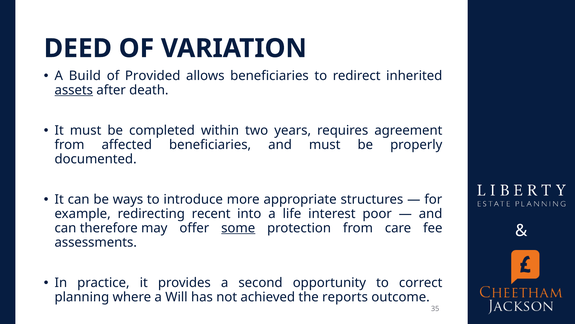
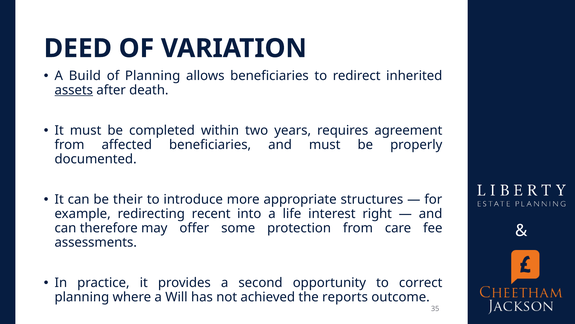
of Provided: Provided -> Planning (153, 76)
ways: ways -> their (128, 199)
poor: poor -> right (377, 213)
some underline: present -> none (238, 228)
